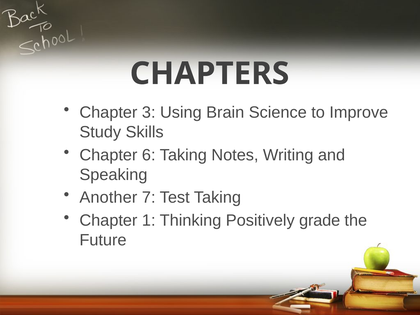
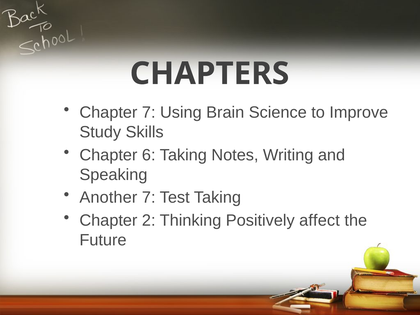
Chapter 3: 3 -> 7 (149, 113)
1: 1 -> 2 (149, 220)
grade: grade -> affect (320, 220)
